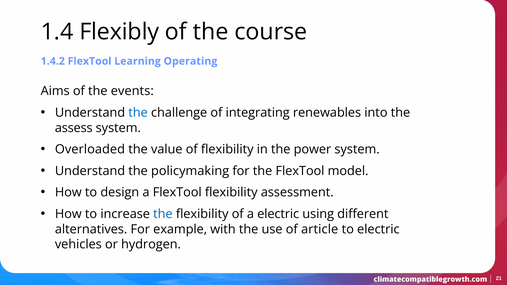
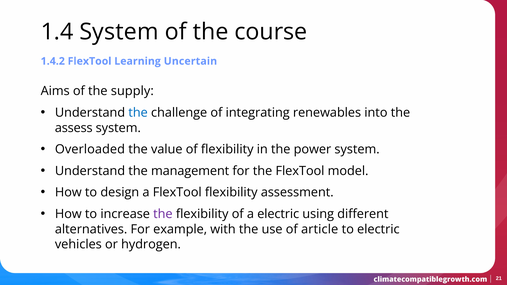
1.4 Flexibly: Flexibly -> System (119, 32)
Operating: Operating -> Uncertain (190, 61)
events: events -> supply (132, 91)
policymaking: policymaking -> management (190, 171)
the colour: blue -> purple (163, 214)
